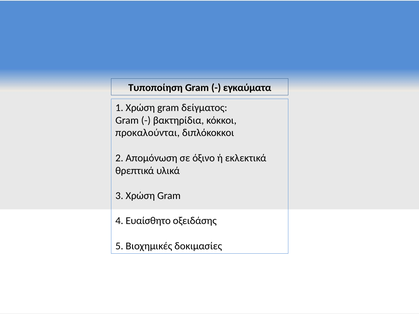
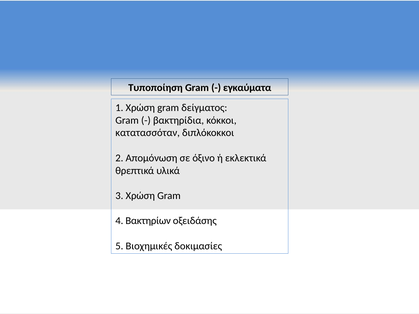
προκαλούνται: προκαλούνται -> κατατασσόταν (148, 133)
Ευαίσθητο: Ευαίσθητο -> Βακτηρίων (148, 221)
